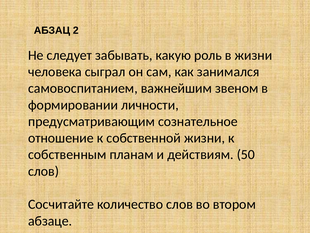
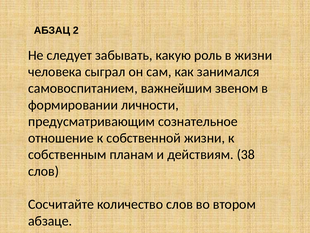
50: 50 -> 38 (246, 154)
